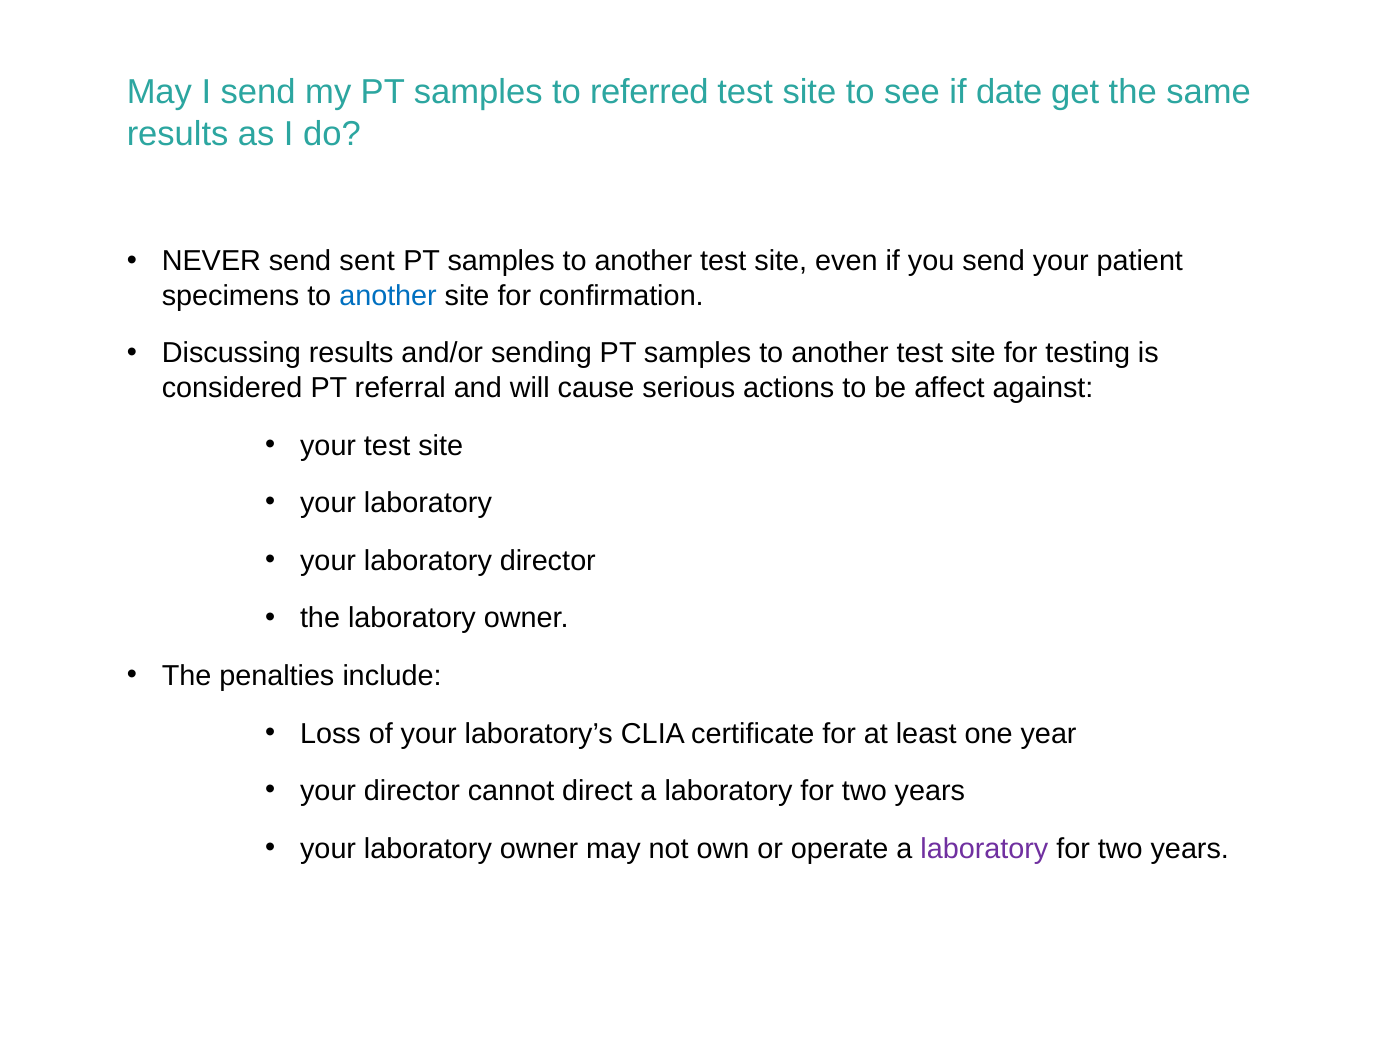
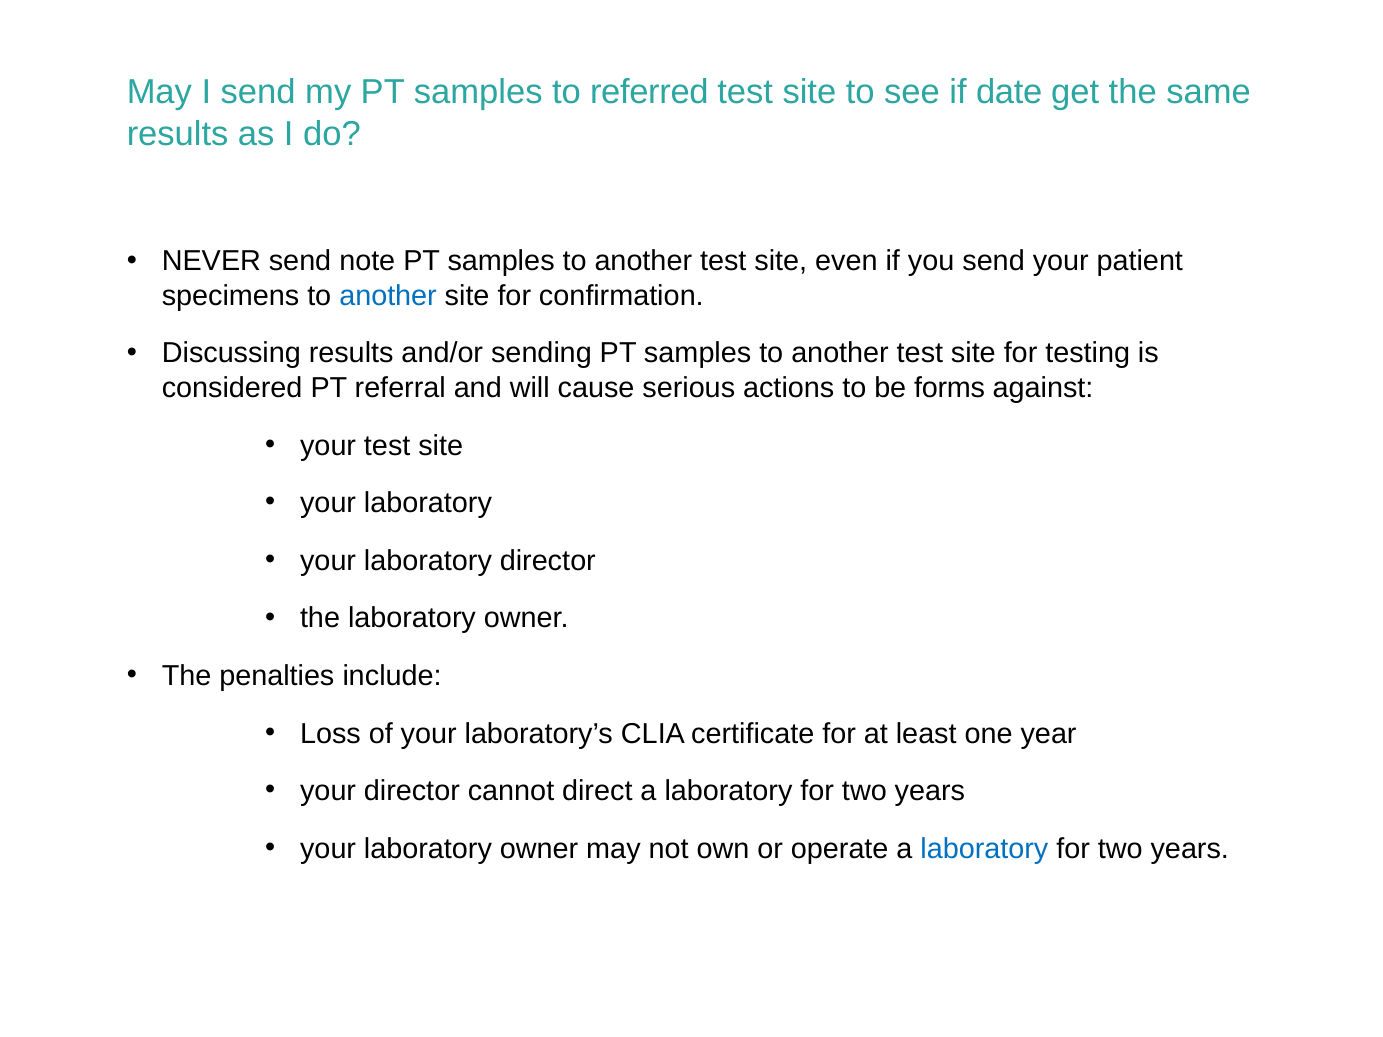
sent: sent -> note (367, 261)
affect: affect -> forms (950, 388)
laboratory colour: purple -> blue (984, 849)
